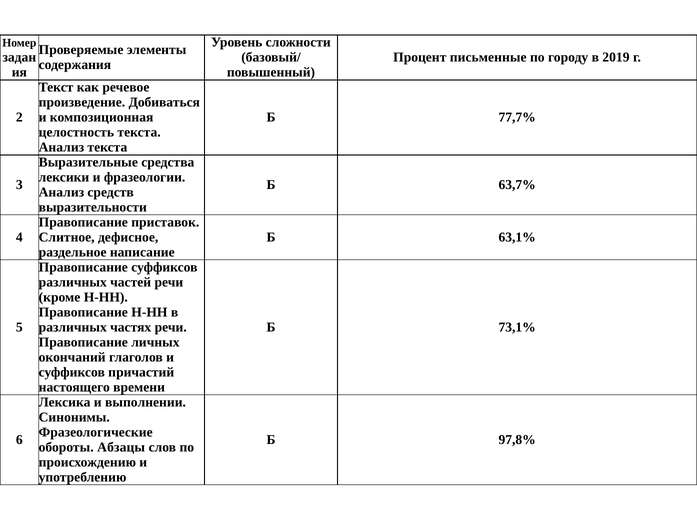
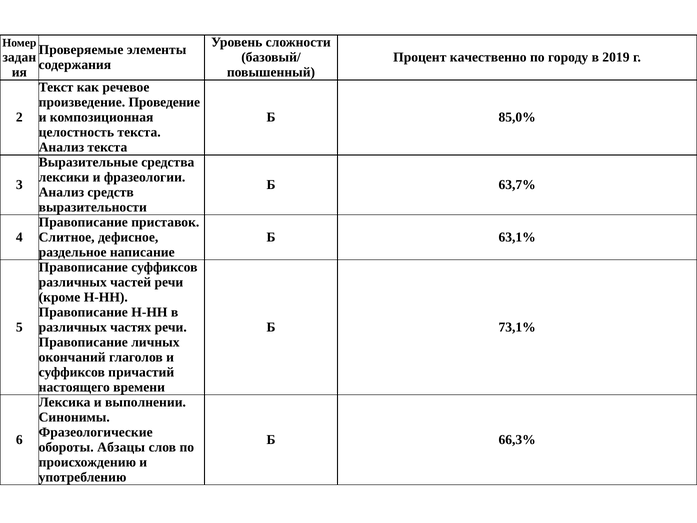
письменные: письменные -> качественно (488, 57)
Добиваться: Добиваться -> Проведение (164, 102)
77,7%: 77,7% -> 85,0% (517, 117)
97,8%: 97,8% -> 66,3% (517, 440)
